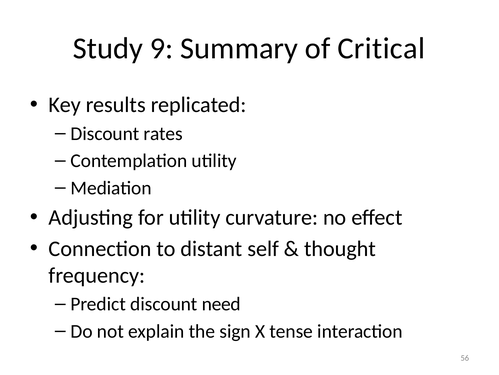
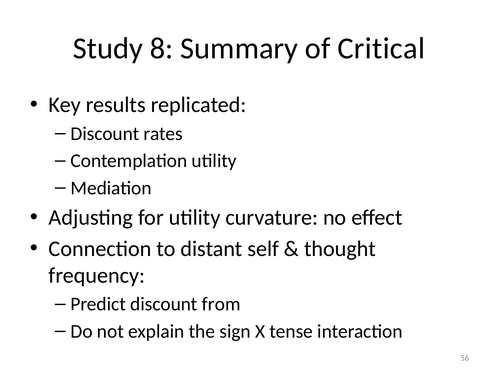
9: 9 -> 8 (162, 48)
need: need -> from (221, 304)
